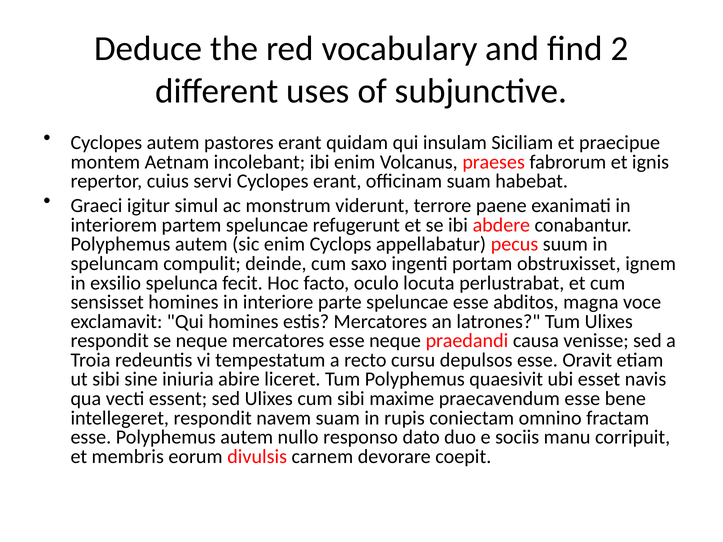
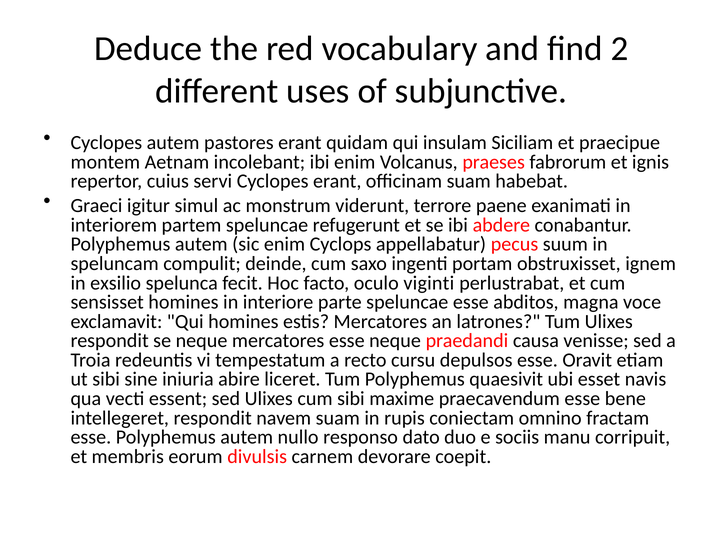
locuta: locuta -> viginti (429, 283)
